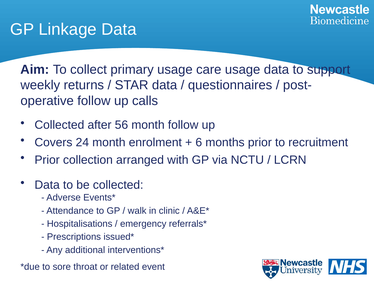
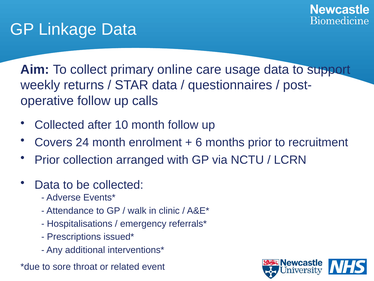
primary usage: usage -> online (175, 69)
56: 56 -> 10 (121, 125)
